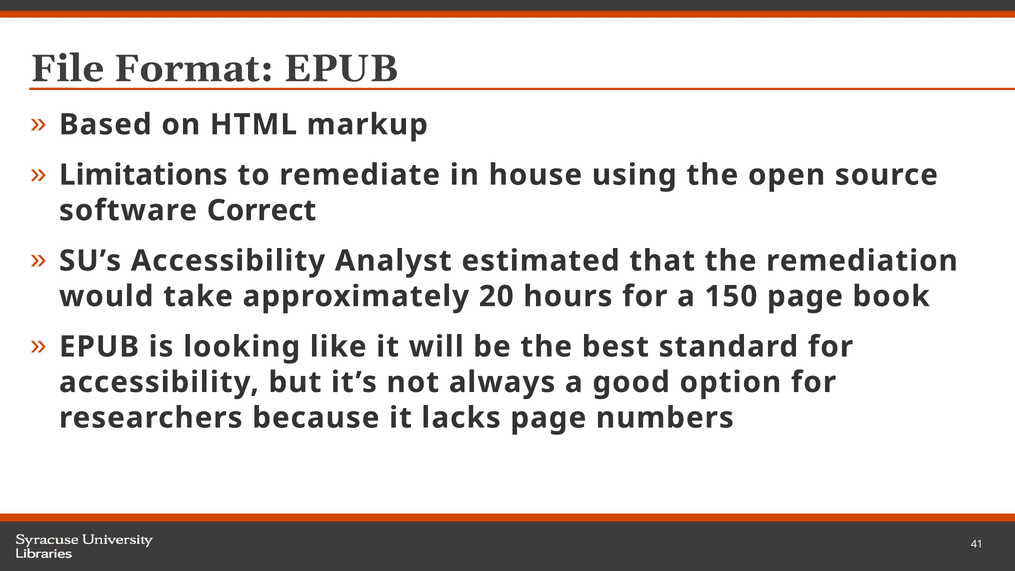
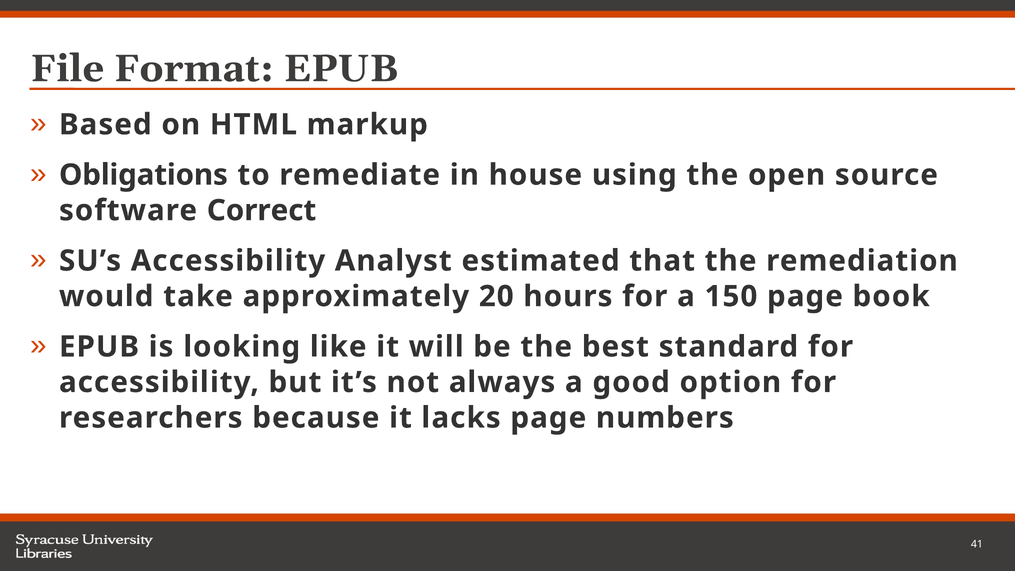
Limitations: Limitations -> Obligations (143, 175)
